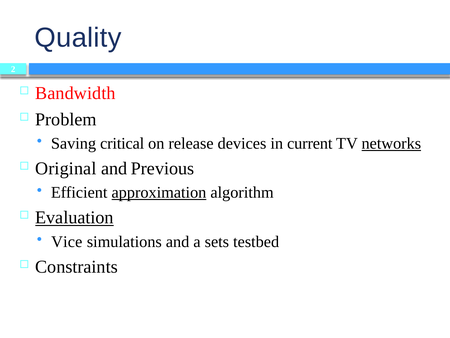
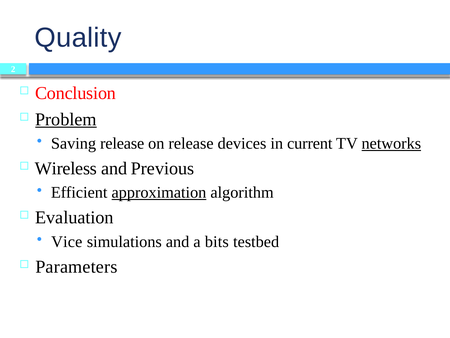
Bandwidth: Bandwidth -> Conclusion (76, 93)
Problem underline: none -> present (66, 119)
Saving critical: critical -> release (122, 143)
Original: Original -> Wireless (66, 168)
Evaluation underline: present -> none (74, 217)
sets: sets -> bits (217, 241)
Constraints: Constraints -> Parameters (76, 266)
